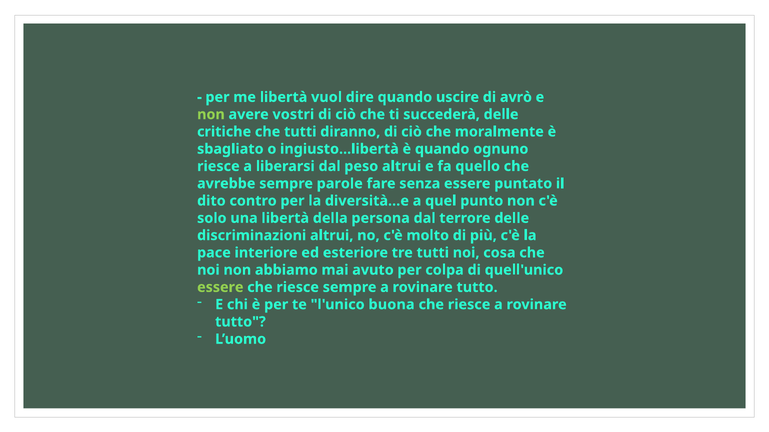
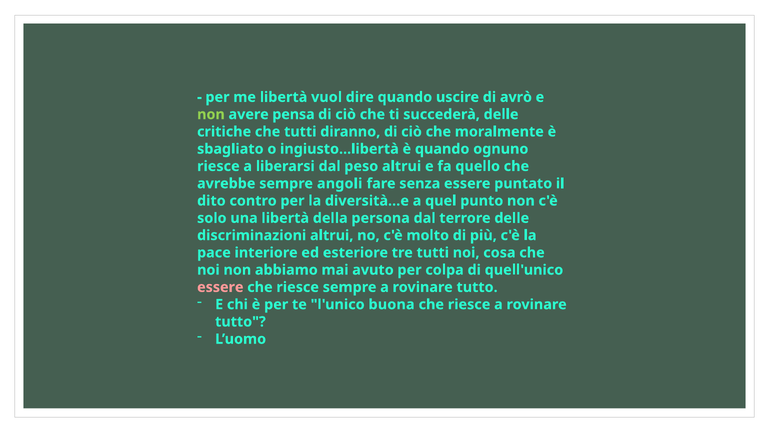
vostri: vostri -> pensa (293, 115)
parole: parole -> angoli (340, 184)
essere colour: light green -> pink (220, 288)
